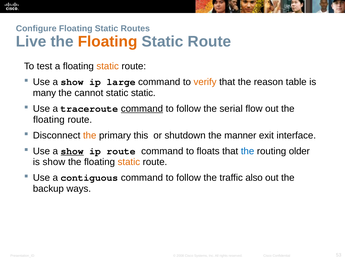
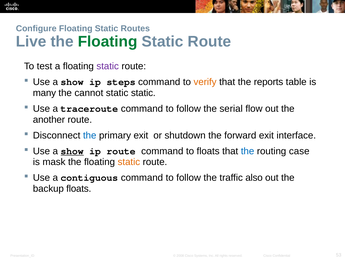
Floating colour: orange -> green (108, 42)
static colour: orange -> purple (108, 66)
large: large -> steps (121, 82)
reason: reason -> reports (269, 82)
command underline: present -> none (142, 109)
floating: floating -> another (49, 120)
the colour: orange -> blue (90, 135)
primary this: this -> exit (141, 135)
manner: manner -> forward (240, 135)
older: older -> case (299, 151)
is show: show -> mask (54, 162)
backup ways: ways -> floats (79, 189)
